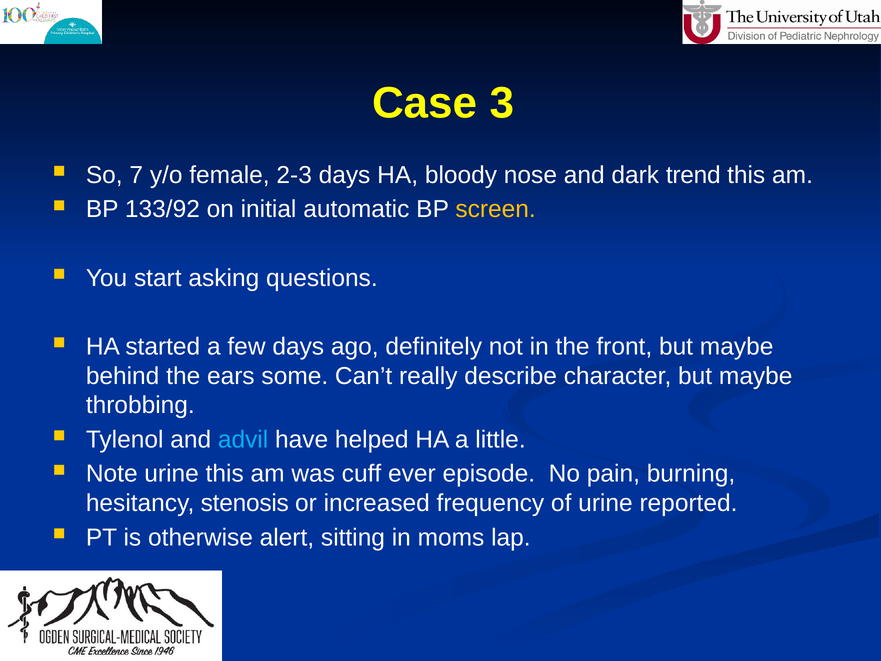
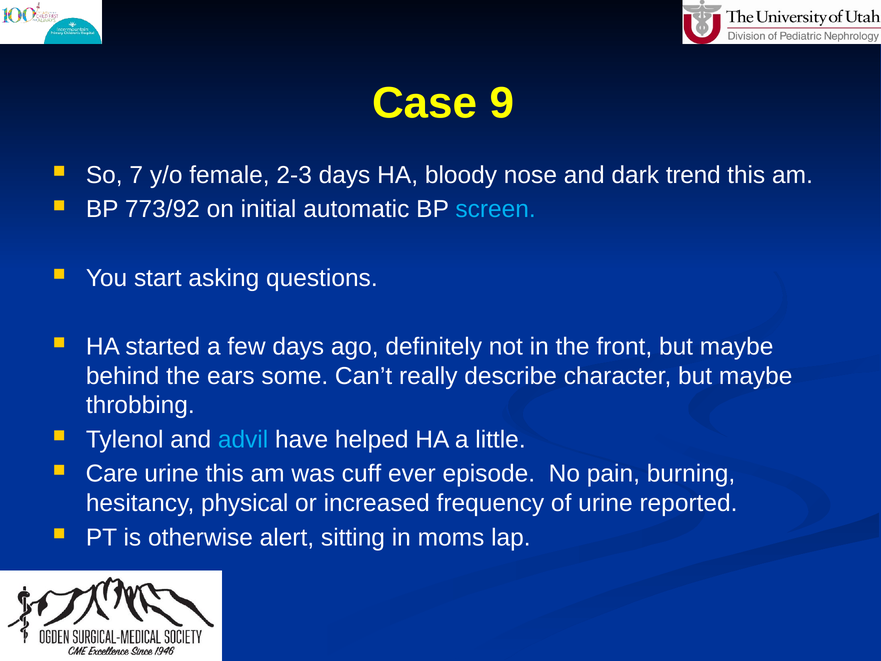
3: 3 -> 9 (502, 103)
133/92: 133/92 -> 773/92 (162, 209)
screen colour: yellow -> light blue (496, 209)
Note: Note -> Care (112, 474)
stenosis: stenosis -> physical (245, 503)
